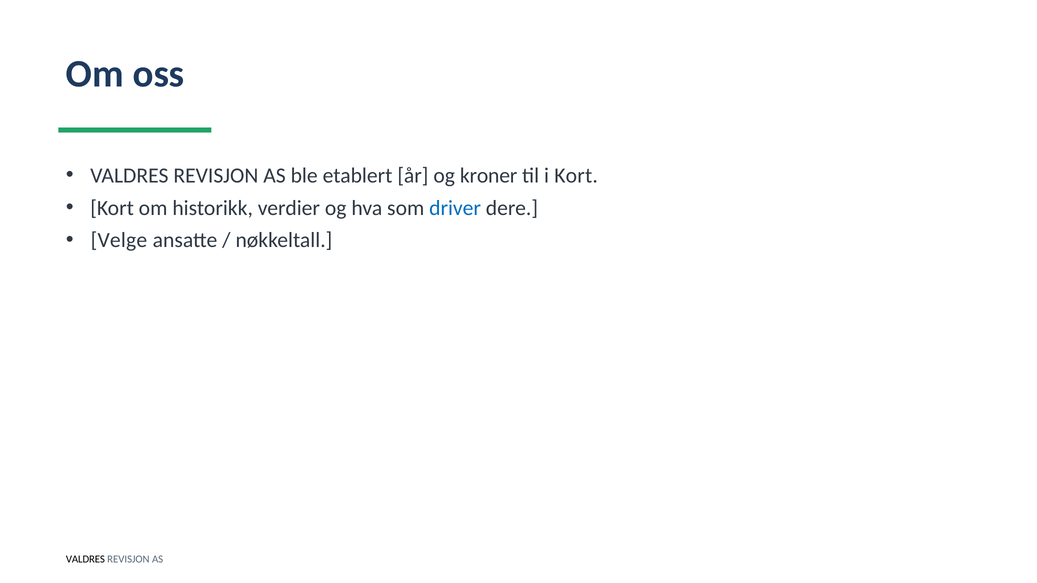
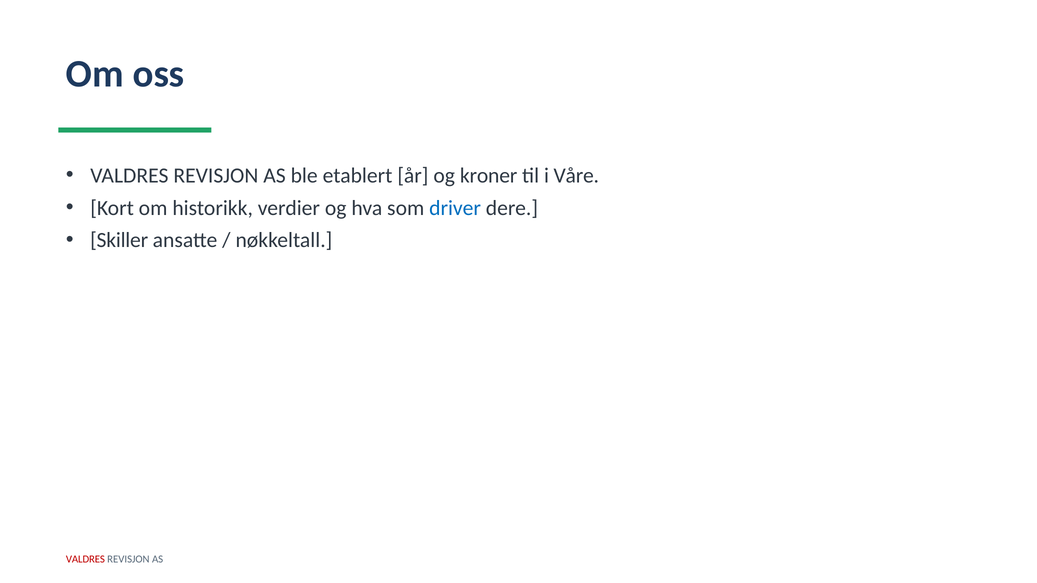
i Kort: Kort -> Våre (576, 176)
Velge: Velge -> Skiller (119, 240)
VALDRES colour: black -> red (85, 560)
